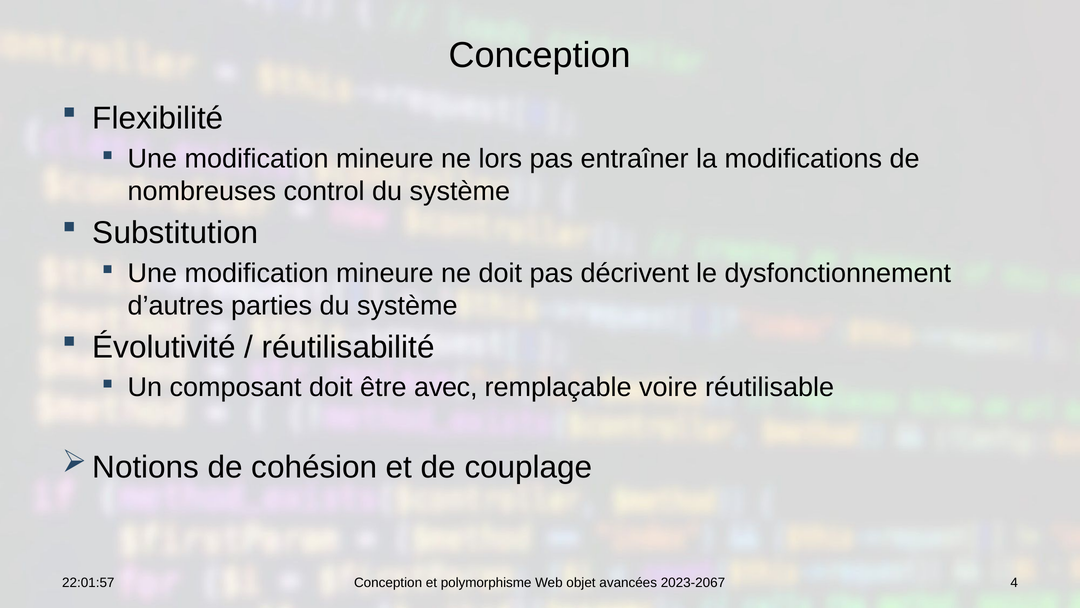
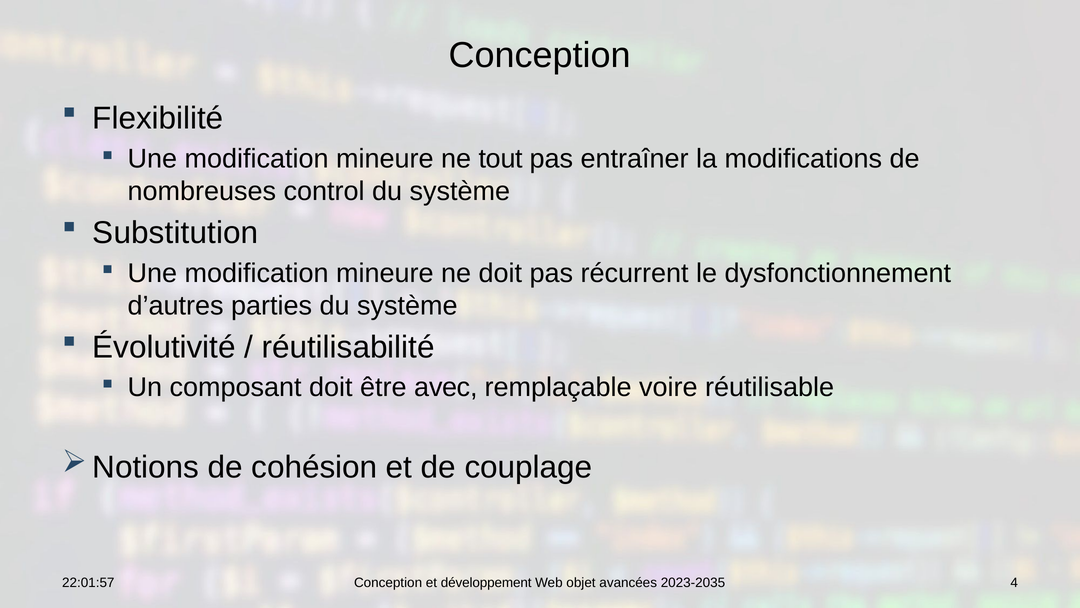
lors: lors -> tout (501, 159)
décrivent: décrivent -> récurrent (635, 273)
polymorphisme: polymorphisme -> développement (486, 582)
2023-2067: 2023-2067 -> 2023-2035 (693, 582)
